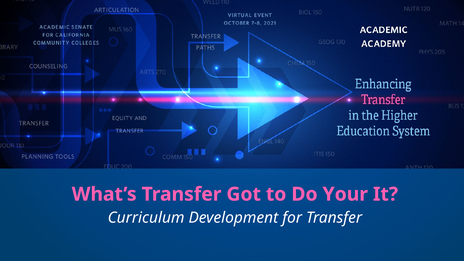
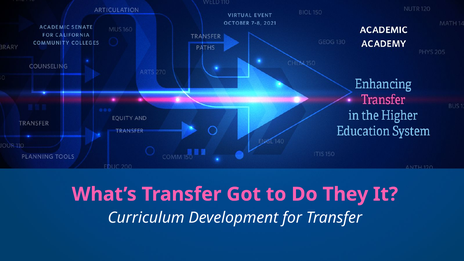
Your: Your -> They (345, 194)
